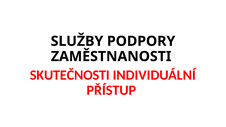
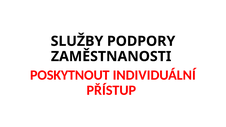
SKUTEČNOSTI: SKUTEČNOSTI -> POSKYTNOUT (70, 75)
